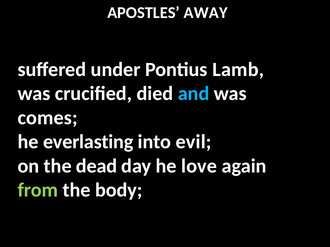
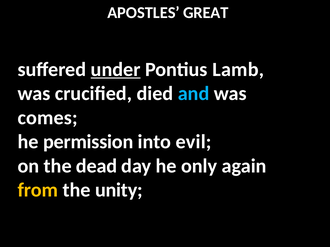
AWAY: AWAY -> GREAT (206, 13)
under underline: none -> present (116, 70)
everlasting: everlasting -> permission (88, 142)
love: love -> only (199, 166)
from colour: light green -> yellow (38, 190)
body: body -> unity (119, 190)
